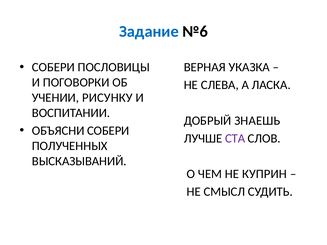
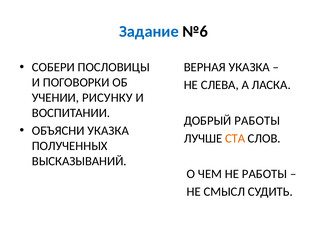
ДОБРЫЙ ЗНАЕШЬ: ЗНАЕШЬ -> РАБОТЫ (257, 121)
ОБЪЯСНИ СОБЕРИ: СОБЕРИ -> УКАЗКА (108, 131)
СТА colour: purple -> orange (235, 138)
НЕ КУПРИН: КУПРИН -> РАБОТЫ (265, 174)
